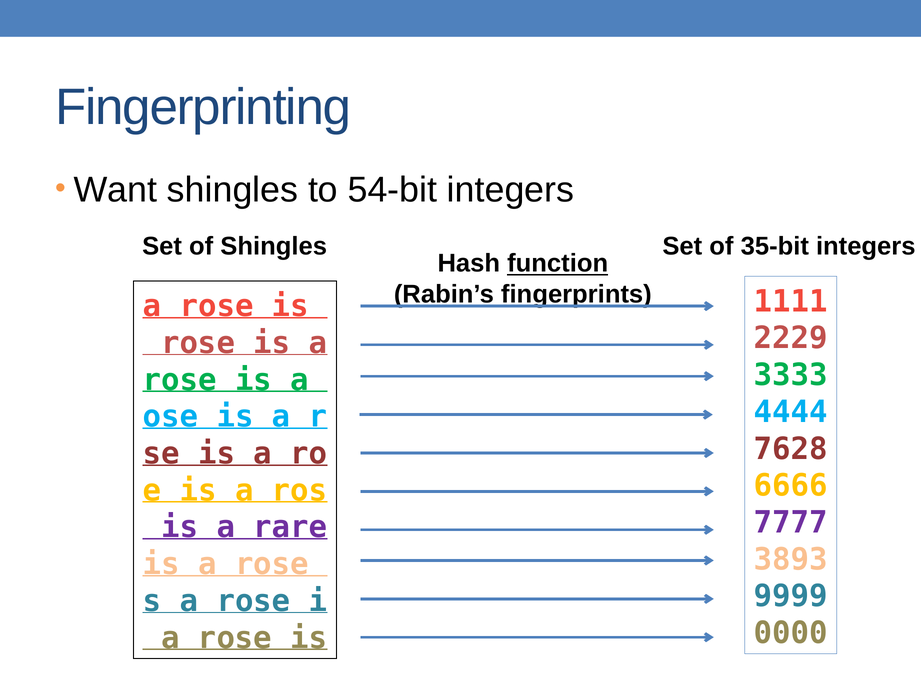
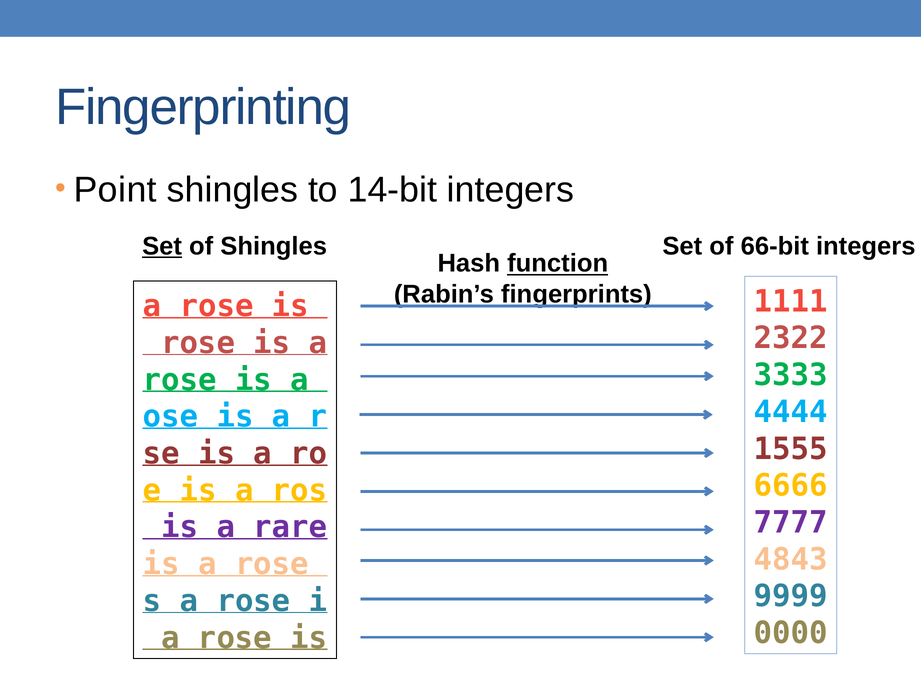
Want: Want -> Point (115, 190)
54-bit: 54-bit -> 14-bit (392, 190)
Set underline: none -> present (162, 246)
35-bit: 35-bit -> 66-bit (775, 246)
2229: 2229 -> 2322 (791, 338)
7628: 7628 -> 1555 (791, 449)
3893: 3893 -> 4843 (791, 559)
